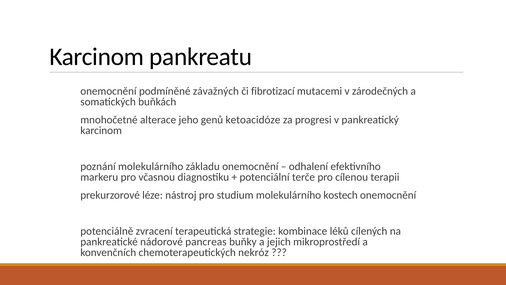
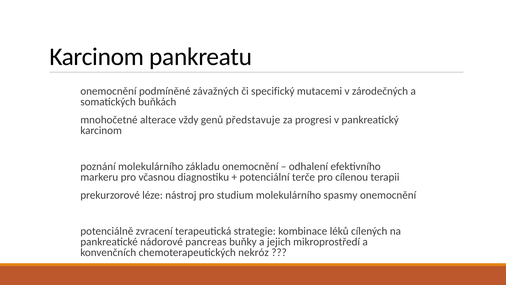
fibrotizací: fibrotizací -> specifický (273, 91)
jeho: jeho -> vždy (189, 120)
ketoacidóze: ketoacidóze -> představuje (253, 120)
kostech: kostech -> spasmy (341, 195)
